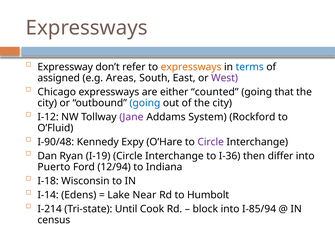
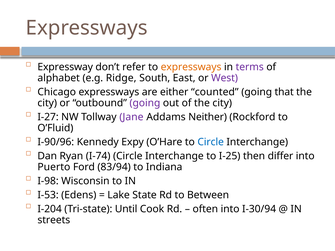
terms colour: blue -> purple (250, 67)
assigned: assigned -> alphabet (59, 78)
Areas: Areas -> Ridge (121, 78)
going colour: blue -> purple (145, 103)
I-12: I-12 -> I-27 (48, 117)
System: System -> Neither (208, 117)
I-90/48: I-90/48 -> I-90/96 (56, 142)
Circle colour: purple -> blue (211, 142)
I-19: I-19 -> I-74 (98, 156)
I-36: I-36 -> I-25 (230, 156)
12/94: 12/94 -> 83/94 (114, 167)
I-18: I-18 -> I-98 (48, 181)
I-14: I-14 -> I-53 (48, 195)
Near: Near -> State (145, 195)
Humbolt: Humbolt -> Between (208, 195)
I-214: I-214 -> I-204 (50, 209)
block: block -> often (205, 209)
I-85/94: I-85/94 -> I-30/94 (259, 209)
census: census -> streets (54, 220)
